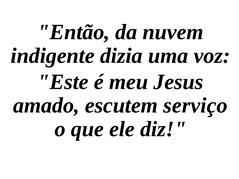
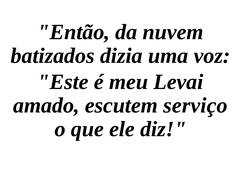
indigente: indigente -> batizados (53, 56)
Jesus: Jesus -> Levai (178, 82)
